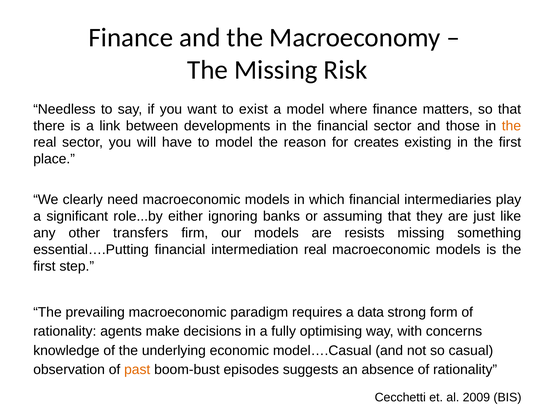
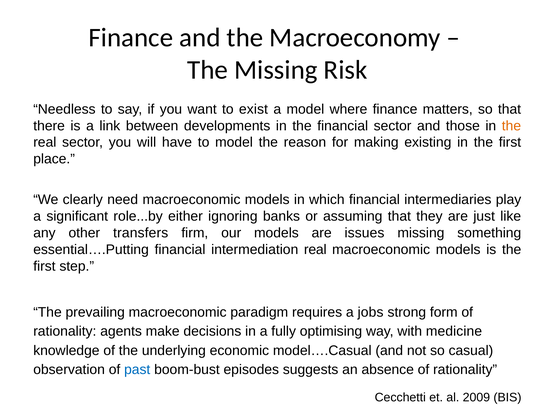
creates: creates -> making (376, 142)
resists: resists -> issues (364, 233)
data: data -> jobs (371, 312)
concerns: concerns -> medicine (454, 332)
past colour: orange -> blue (137, 370)
